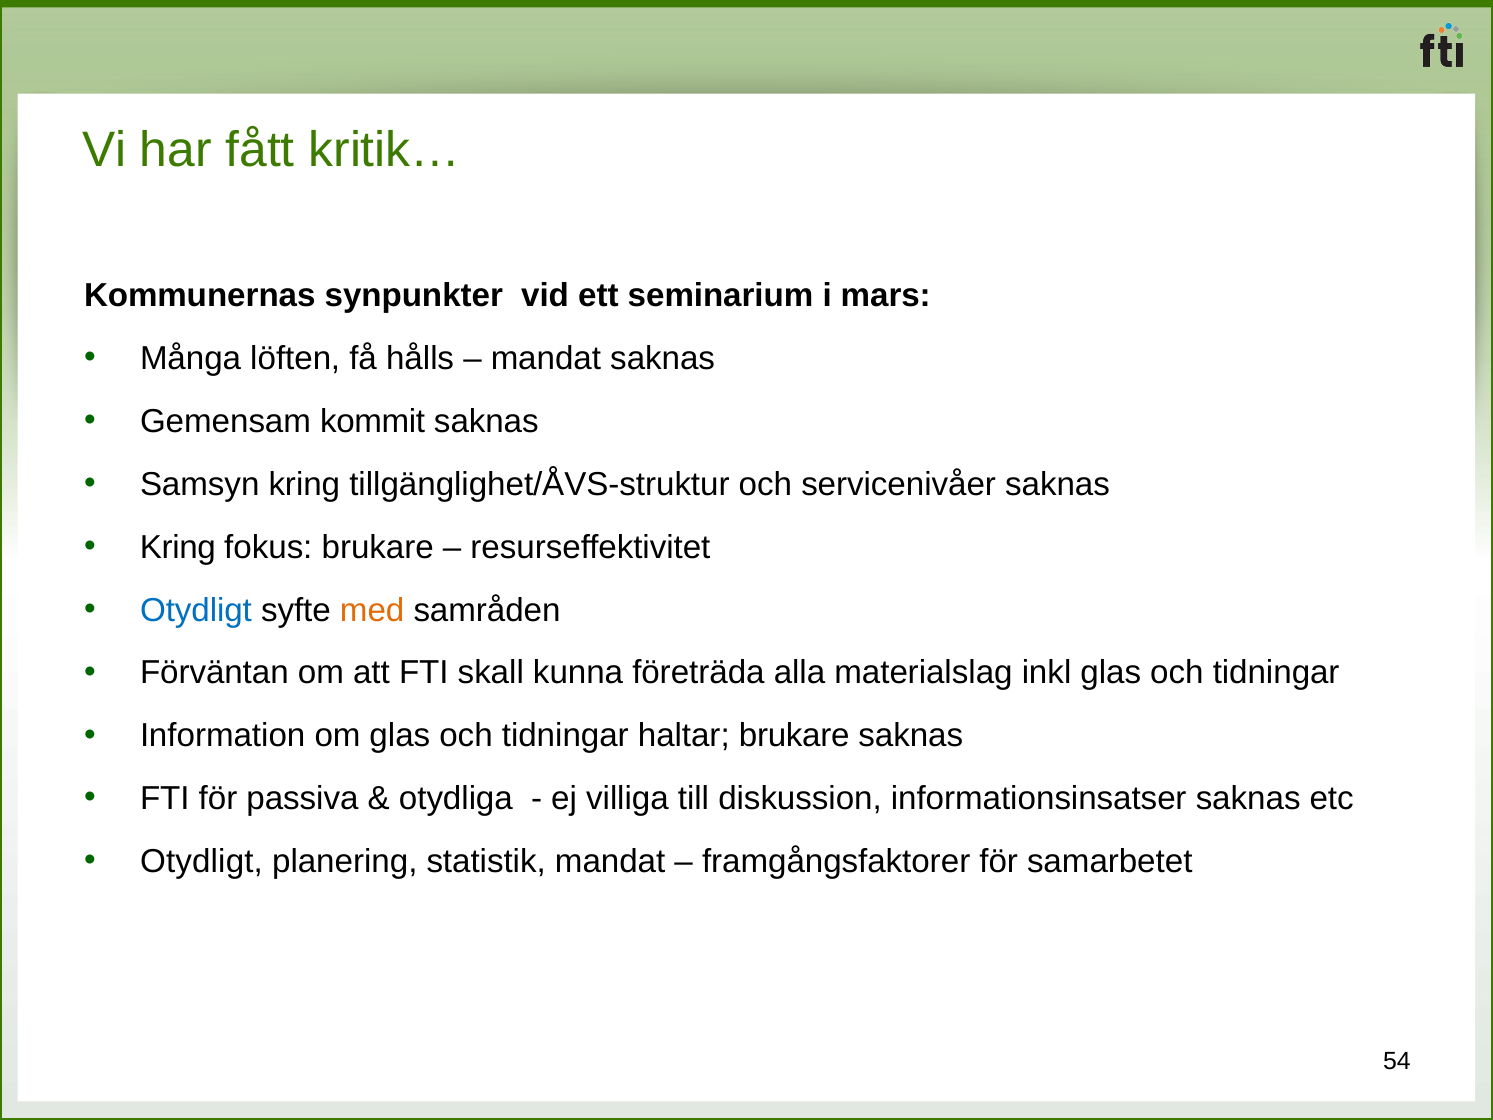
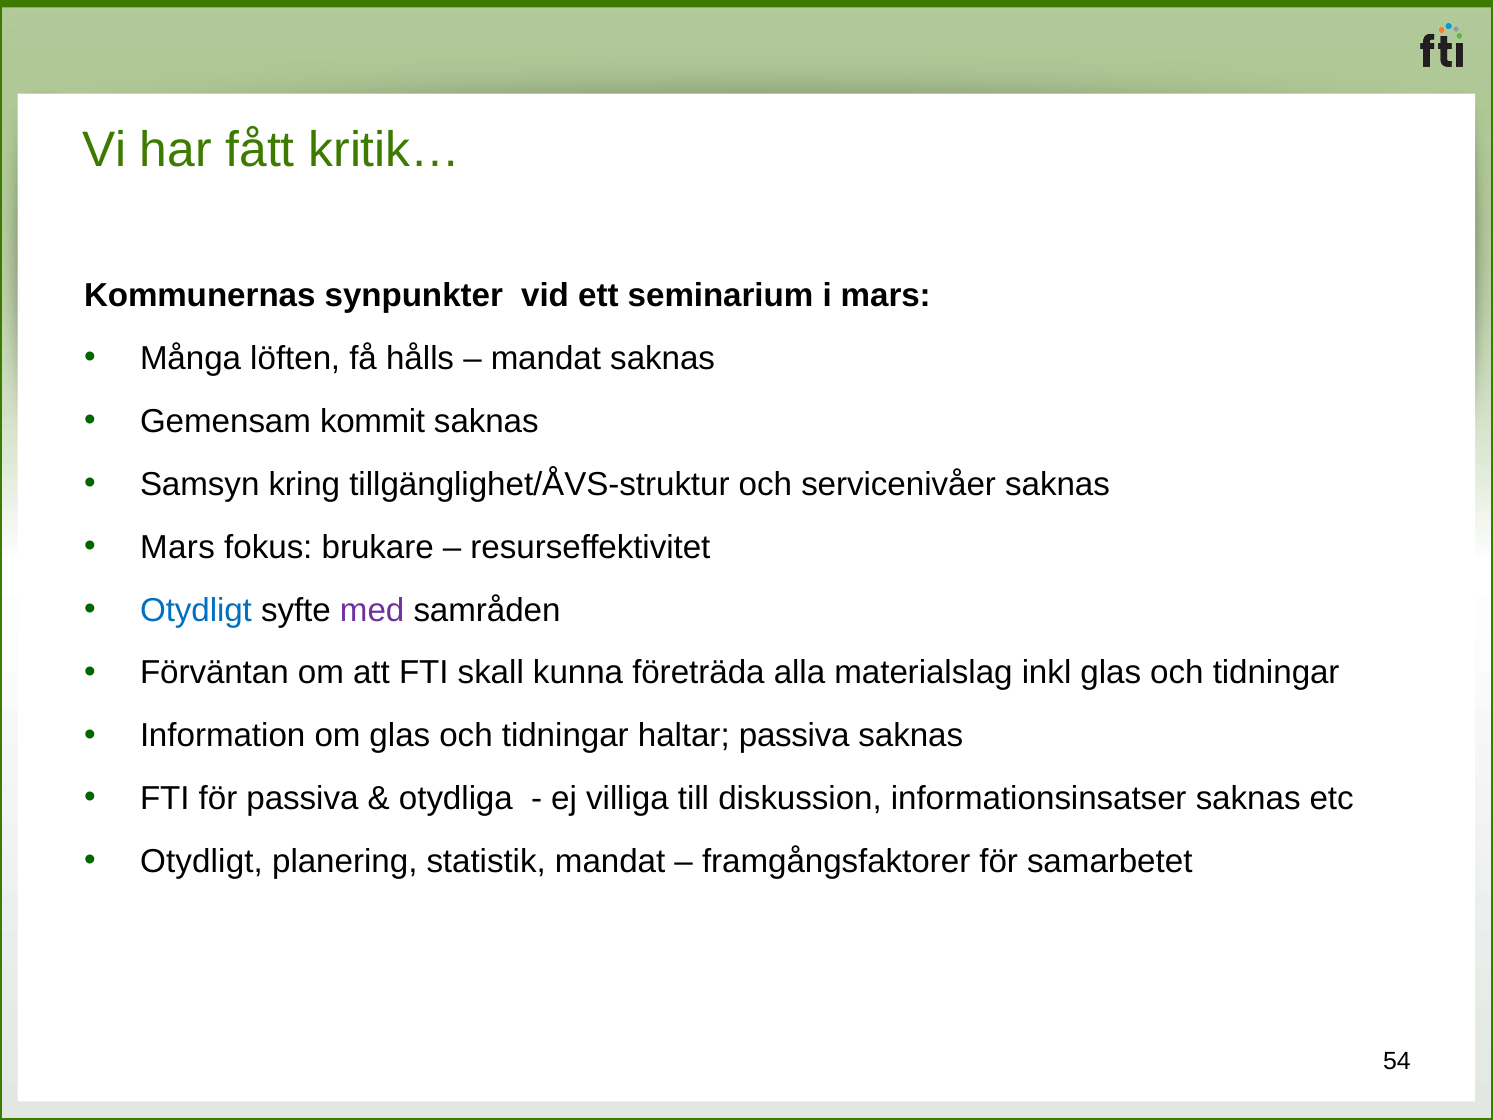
Kring: Kring -> Mars (178, 547)
med colour: orange -> purple (372, 610)
haltar brukare: brukare -> passiva (794, 736)
